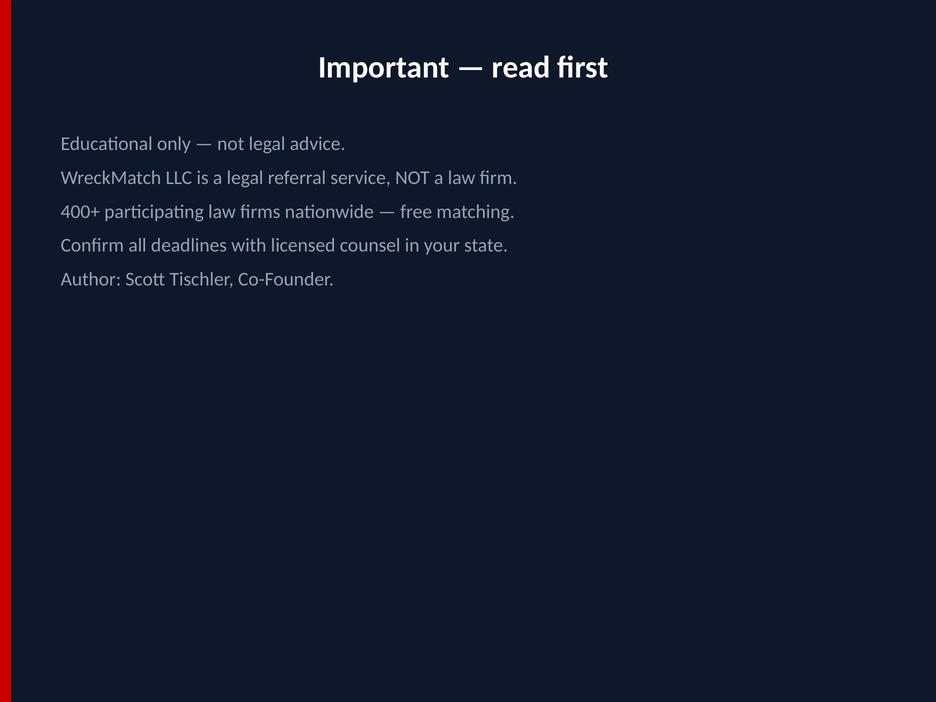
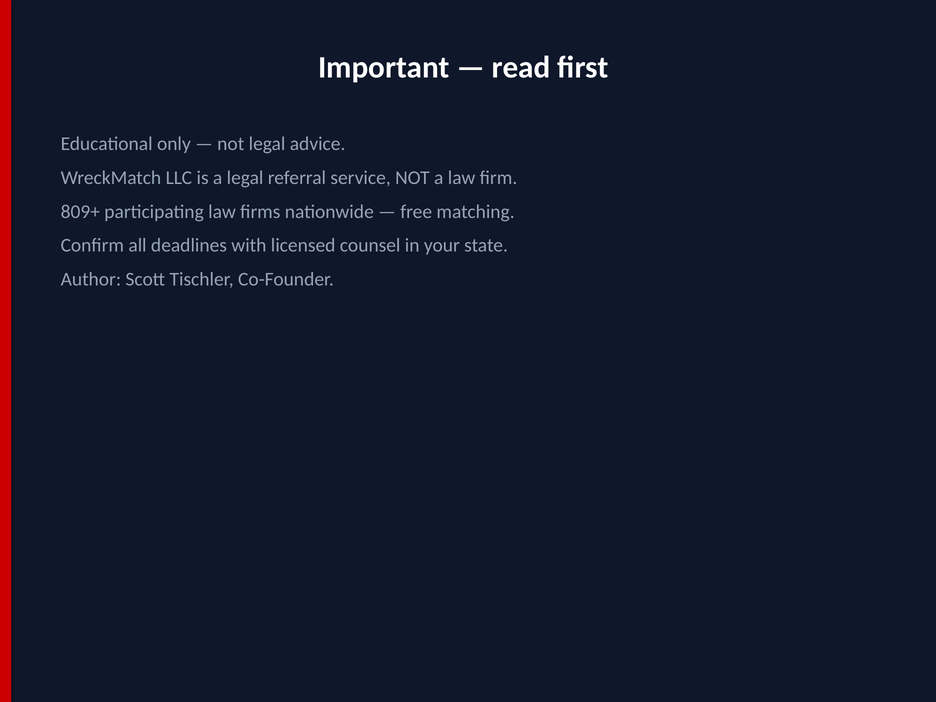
400+: 400+ -> 809+ (80, 212)
